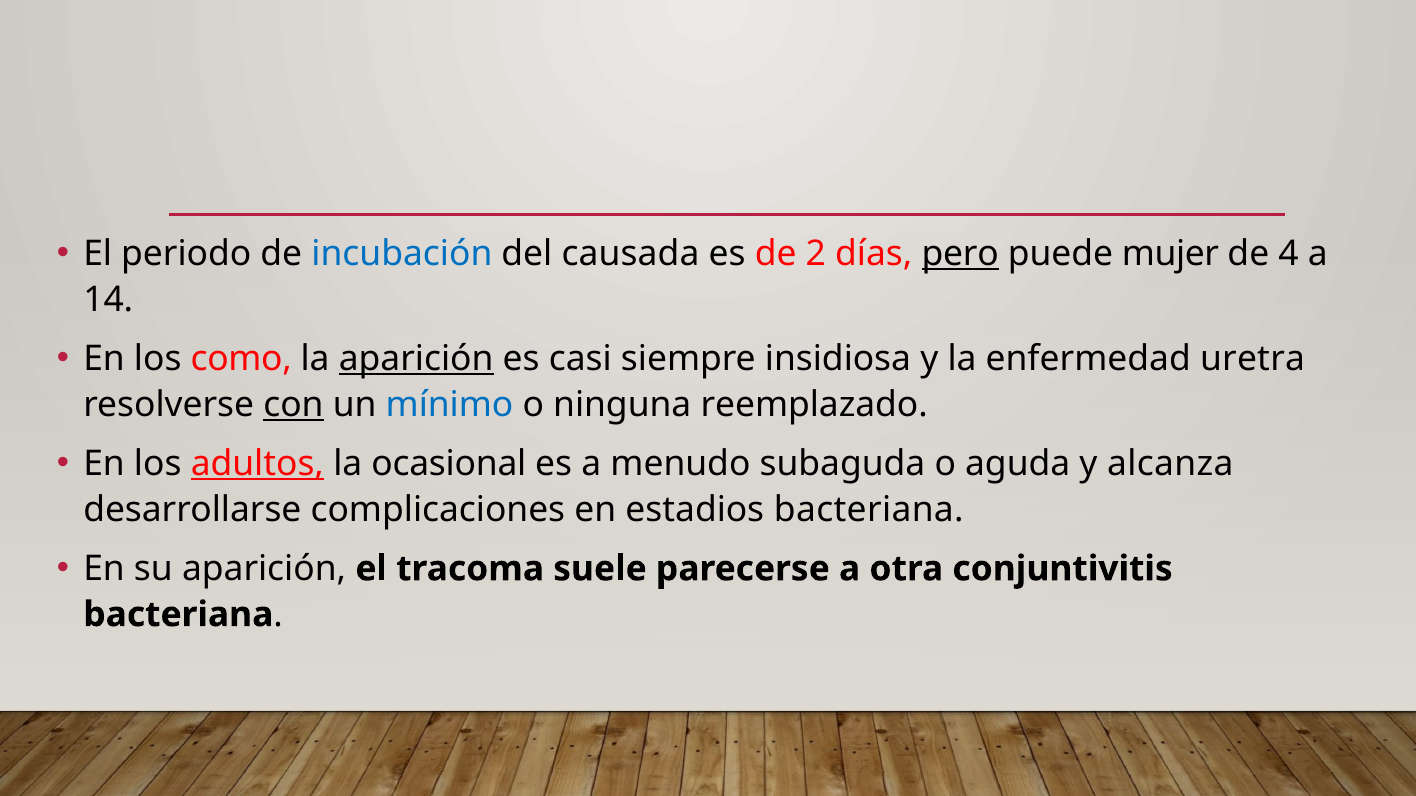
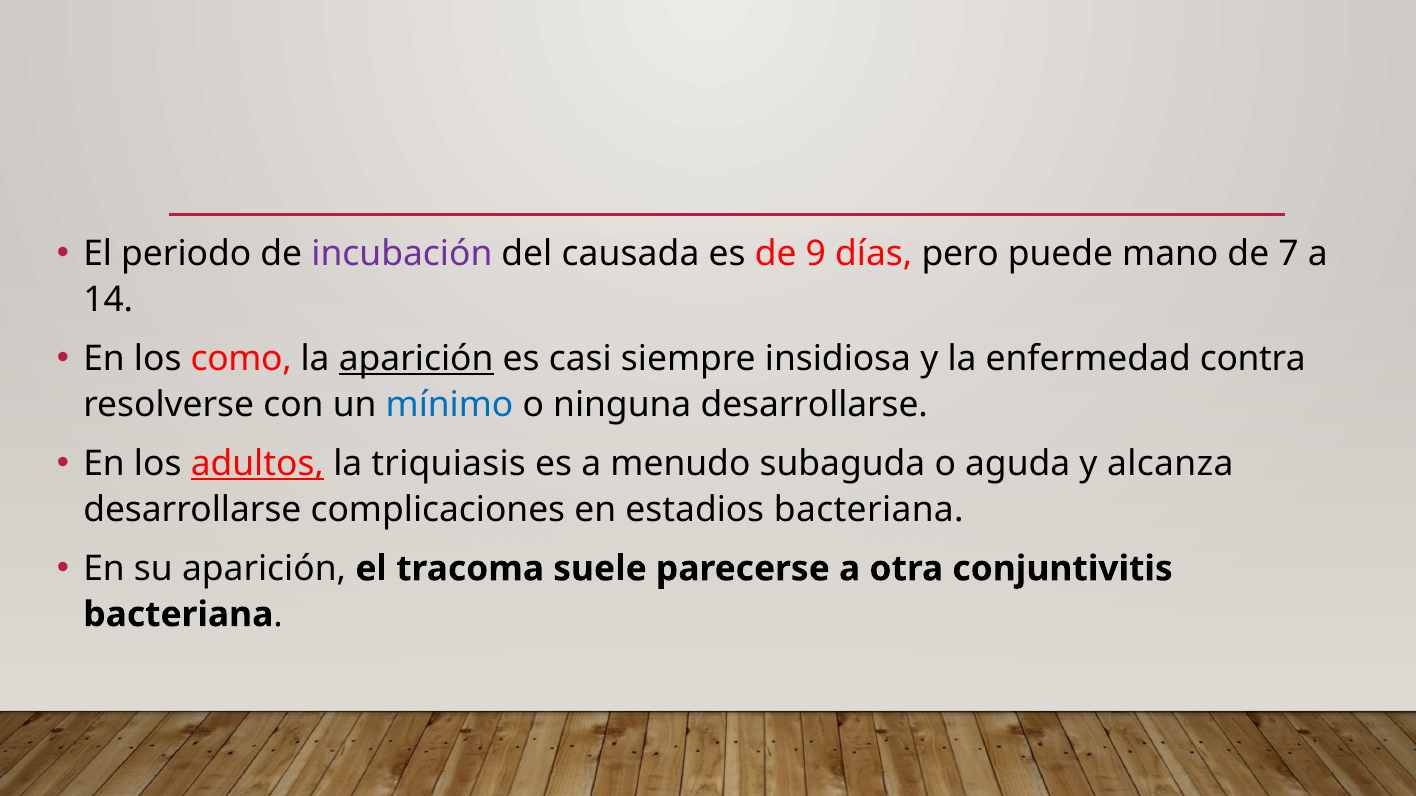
incubación colour: blue -> purple (402, 254)
2: 2 -> 9 (816, 254)
pero underline: present -> none (960, 254)
mujer: mujer -> mano (1170, 254)
4: 4 -> 7 (1289, 254)
uretra: uretra -> contra (1253, 359)
con underline: present -> none (293, 405)
ninguna reemplazado: reemplazado -> desarrollarse (814, 405)
ocasional: ocasional -> triquiasis (449, 464)
